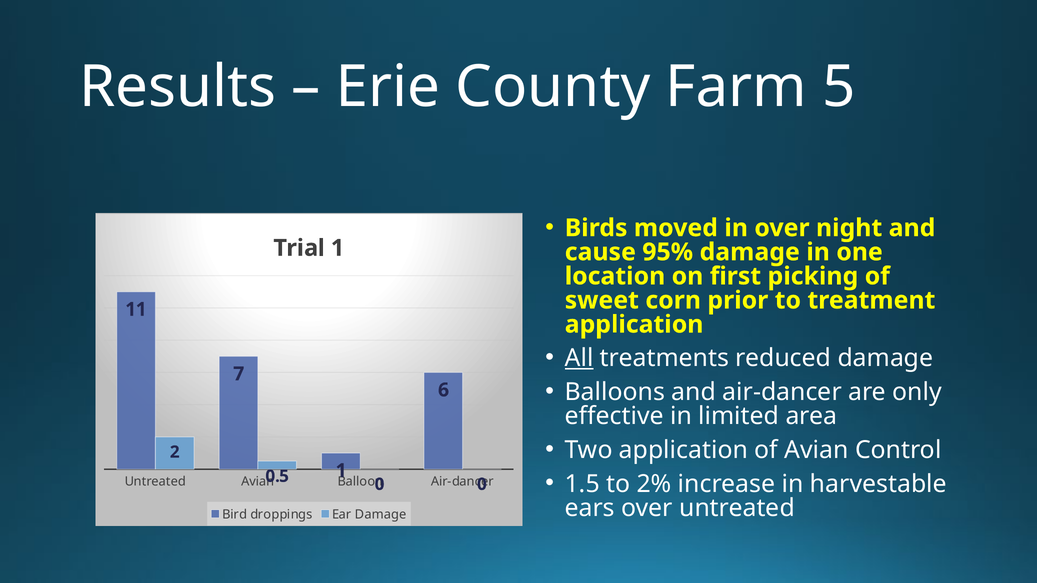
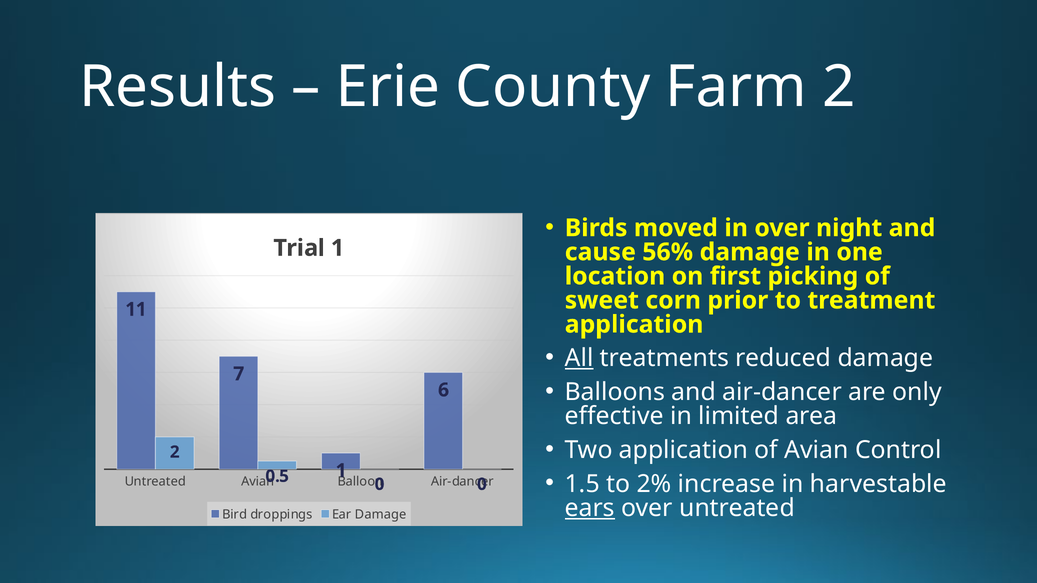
Farm 5: 5 -> 2 (839, 87)
95%: 95% -> 56% (668, 252)
ears underline: none -> present (590, 508)
